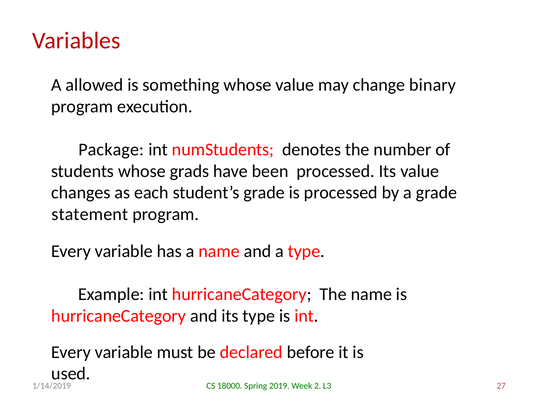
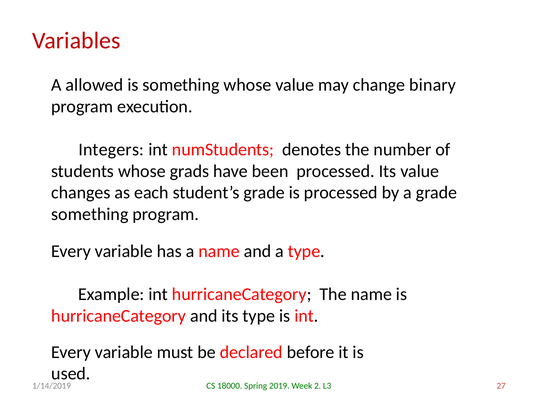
Package: Package -> Integers (111, 149)
statement: statement -> something (90, 214)
